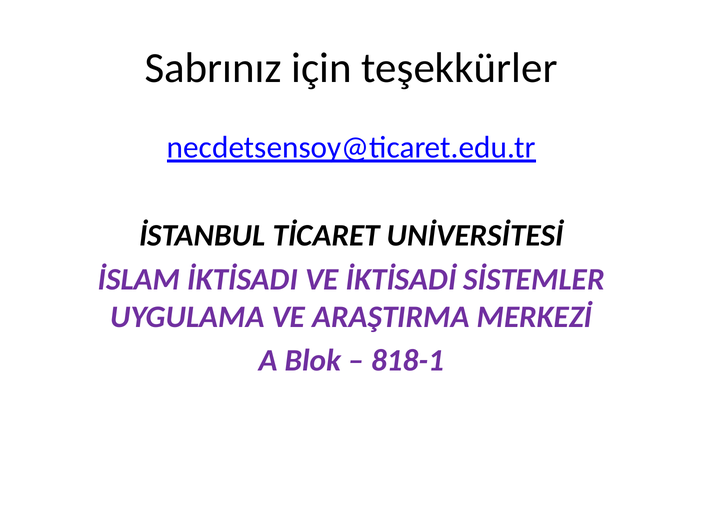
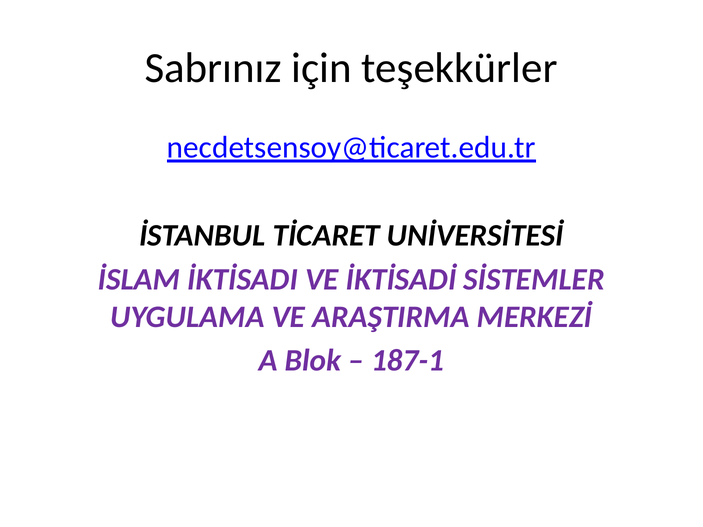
818-1: 818-1 -> 187-1 (408, 361)
